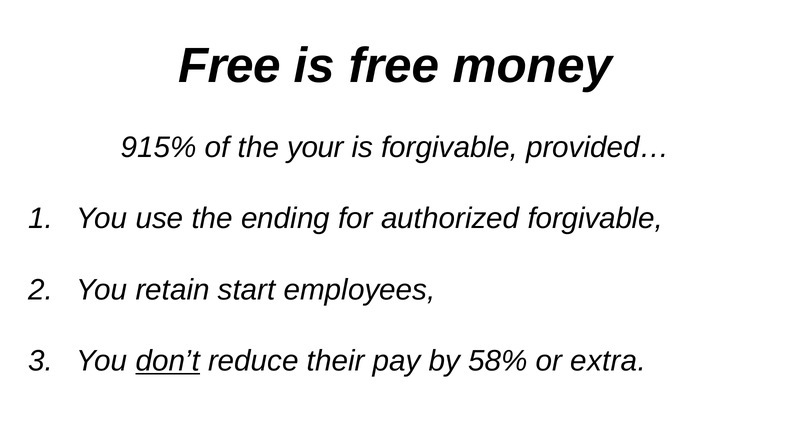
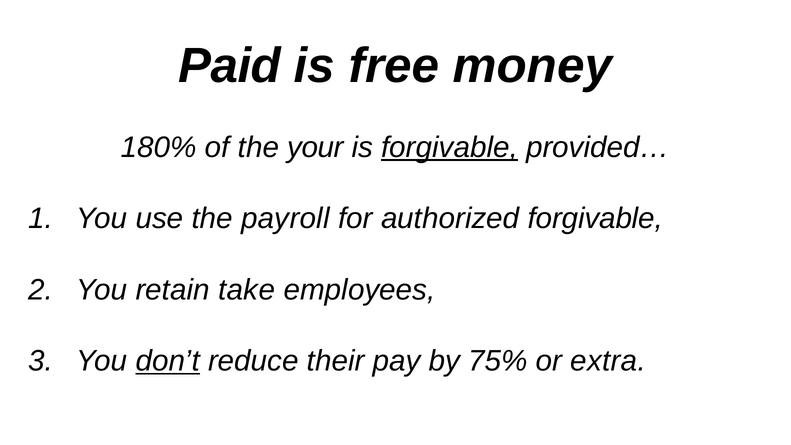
Free: Free -> Paid (229, 66)
915%: 915% -> 180% (159, 147)
forgivable underline: none -> present (450, 147)
ending: ending -> payroll (285, 219)
start: start -> take (247, 290)
58%: 58% -> 75% (498, 361)
